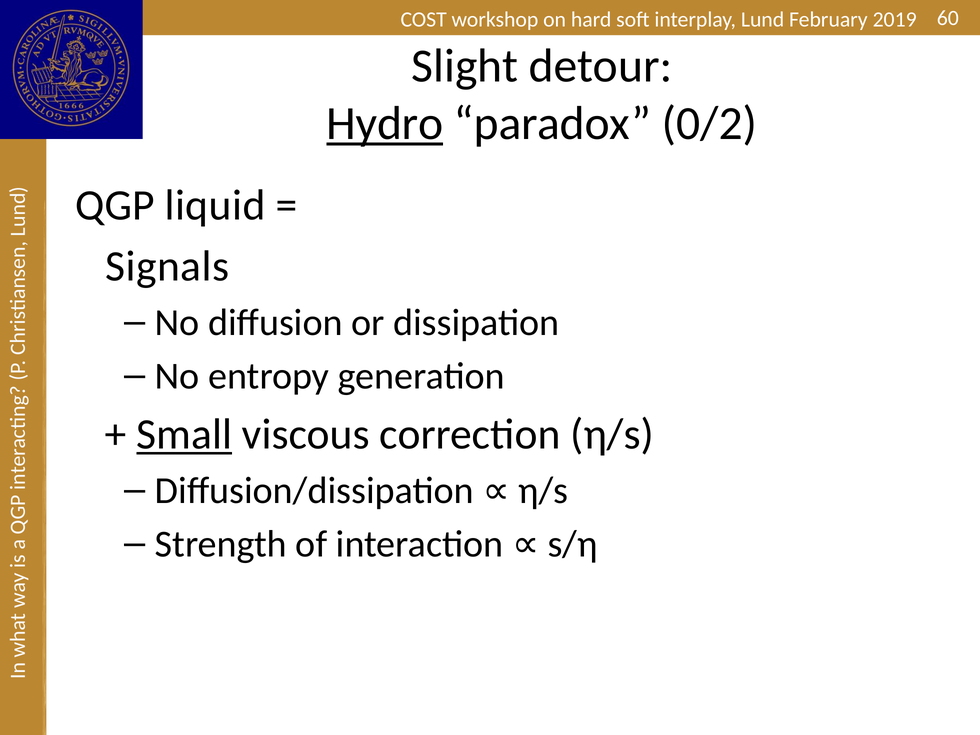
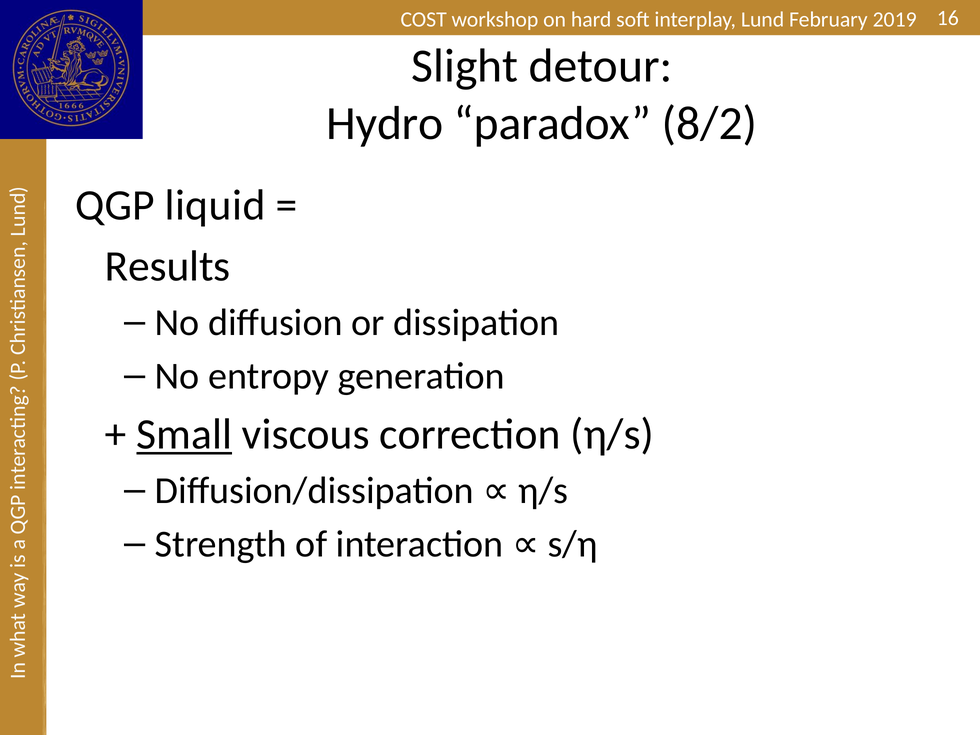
60: 60 -> 16 (948, 18)
Hydro underline: present -> none (385, 123)
0/2: 0/2 -> 8/2 (710, 123)
Signals: Signals -> Results (168, 267)
